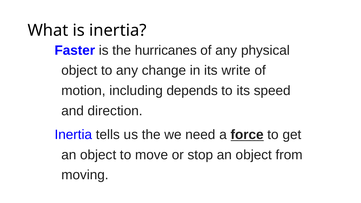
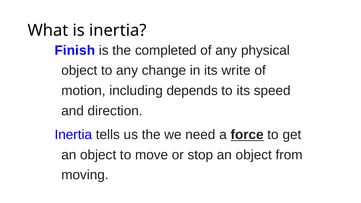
Faster: Faster -> Finish (75, 50)
hurricanes: hurricanes -> completed (166, 50)
